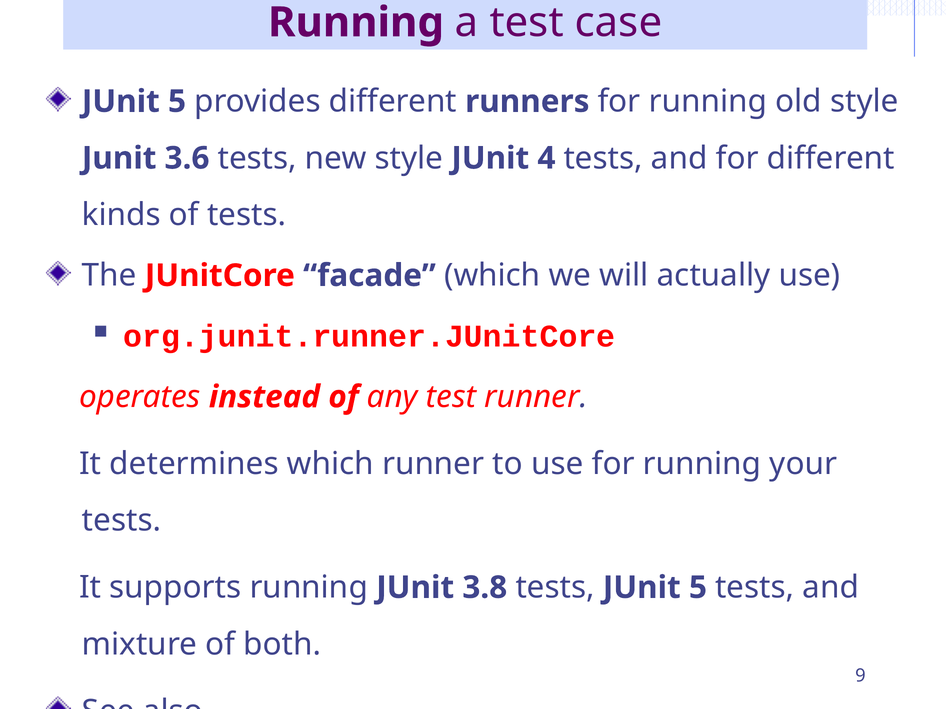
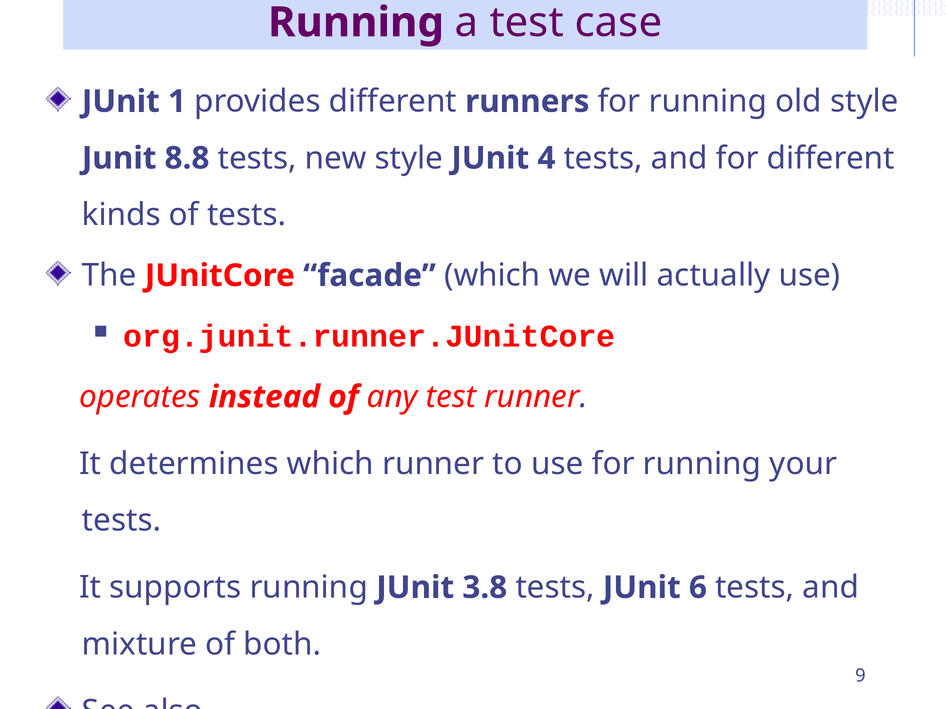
5: 5 -> 1 (177, 102)
3.6: 3.6 -> 8.8 (187, 158)
tests JUnit 5: 5 -> 6 (698, 588)
